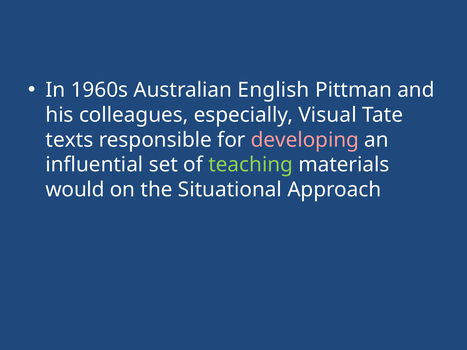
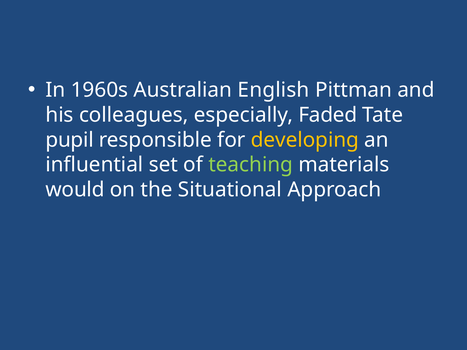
Visual: Visual -> Faded (328, 115)
texts: texts -> pupil (70, 140)
developing colour: pink -> yellow (305, 140)
